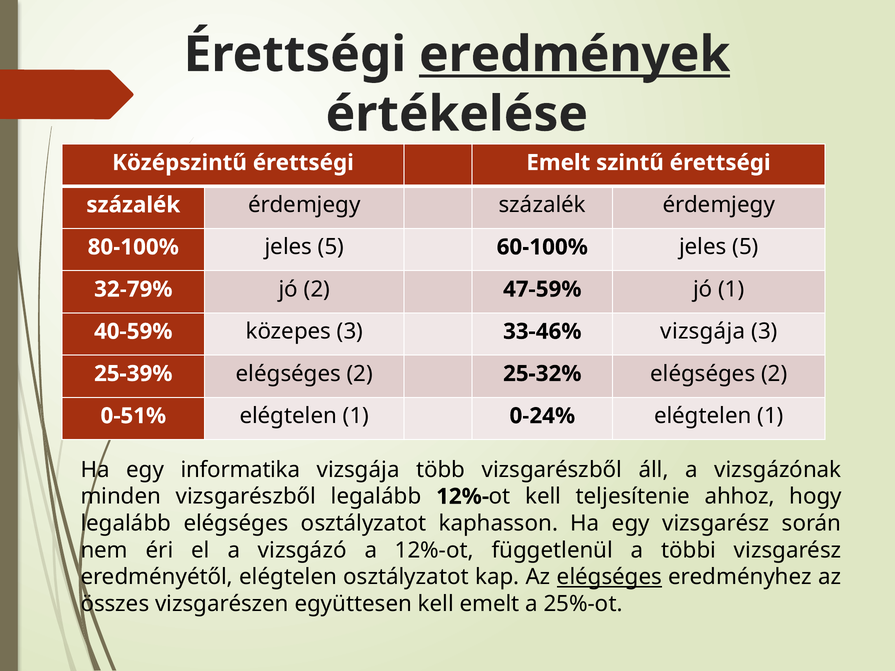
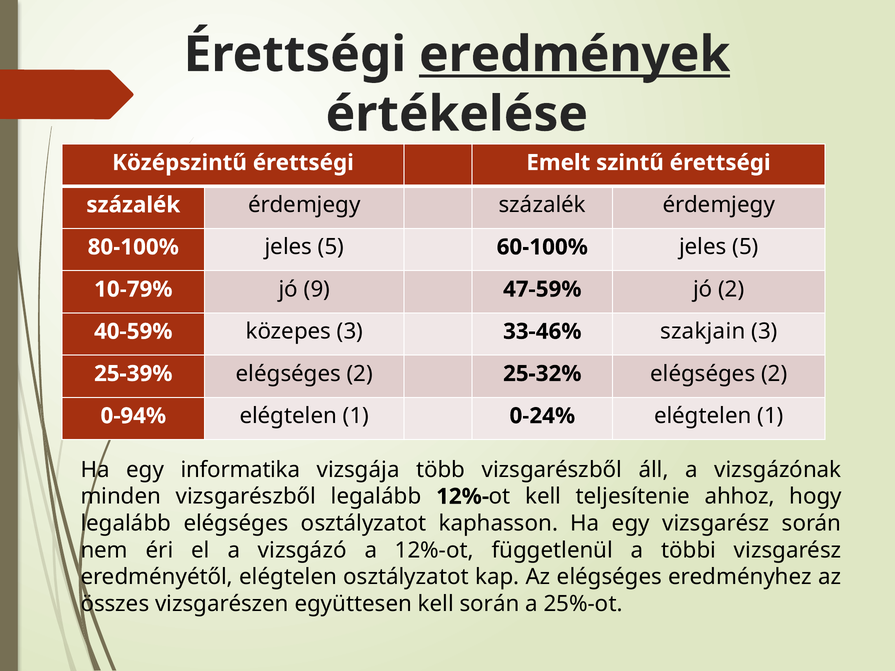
32-79%: 32-79% -> 10-79% (133, 289)
jó 2: 2 -> 9 (317, 289)
jó 1: 1 -> 2 (731, 289)
33-46% vizsgája: vizsgája -> szakjain (703, 332)
0-51%: 0-51% -> 0-94% (133, 416)
elégséges underline: present -> none (610, 577)
kell emelt: emelt -> során (490, 604)
